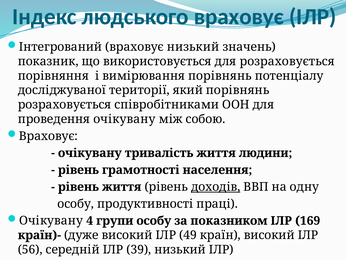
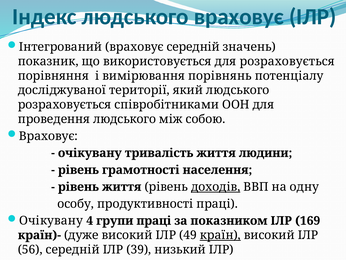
враховує низький: низький -> середній (193, 47)
який порівнянь: порівнянь -> людського (238, 90)
проведення очікувану: очікувану -> людського (125, 119)
групи особу: особу -> праці (154, 220)
країн underline: none -> present (220, 235)
